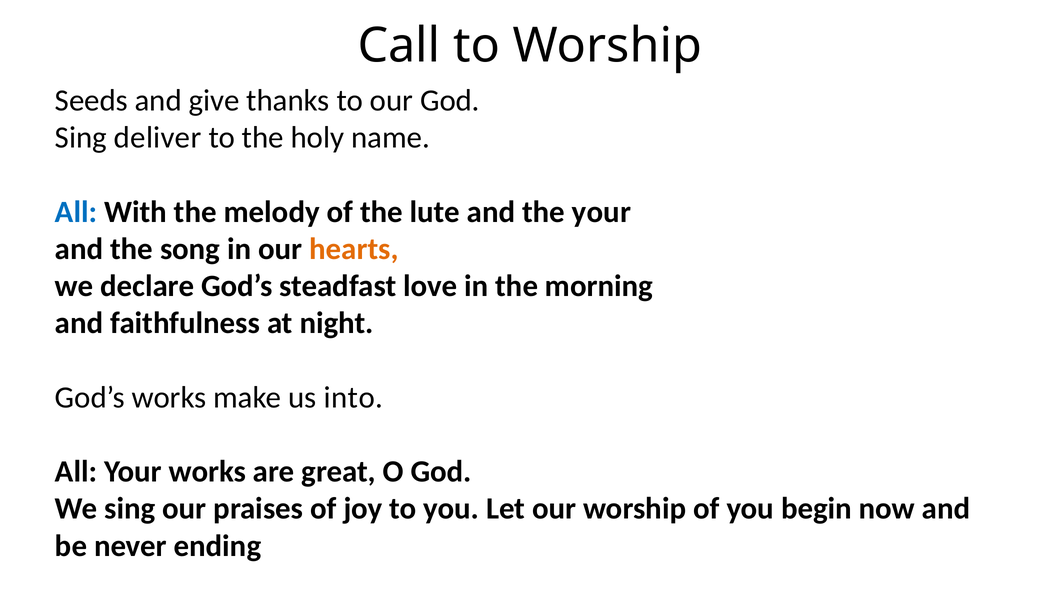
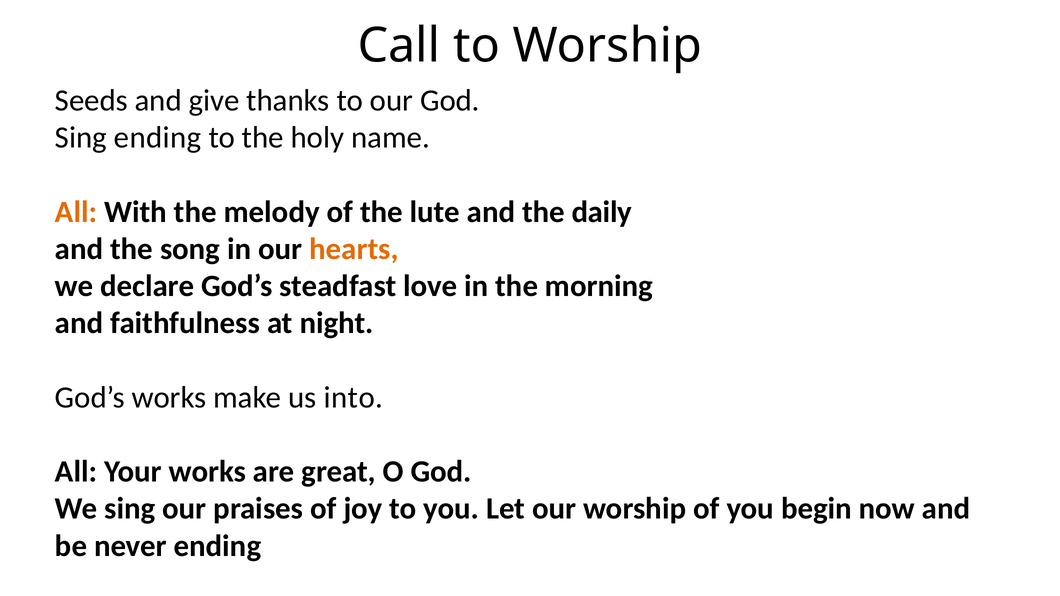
Sing deliver: deliver -> ending (158, 138)
All colour: blue -> orange (76, 212)
the your: your -> daily (602, 212)
